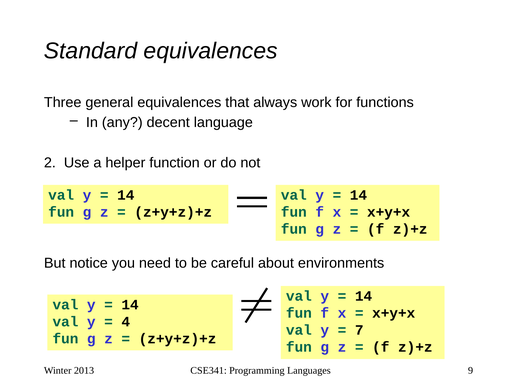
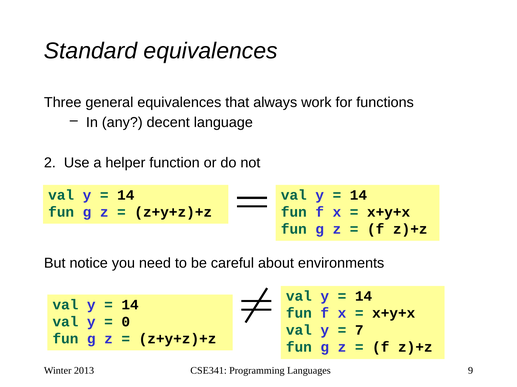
4: 4 -> 0 (126, 322)
